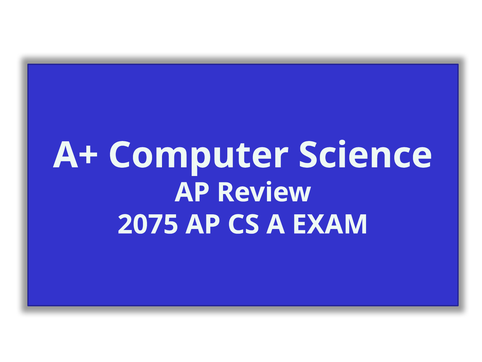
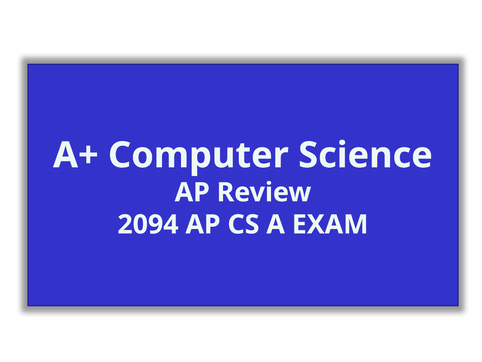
2075: 2075 -> 2094 (148, 224)
